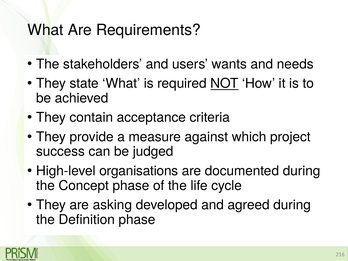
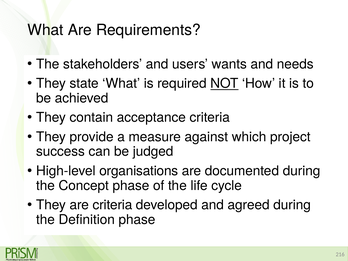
are asking: asking -> criteria (112, 205)
